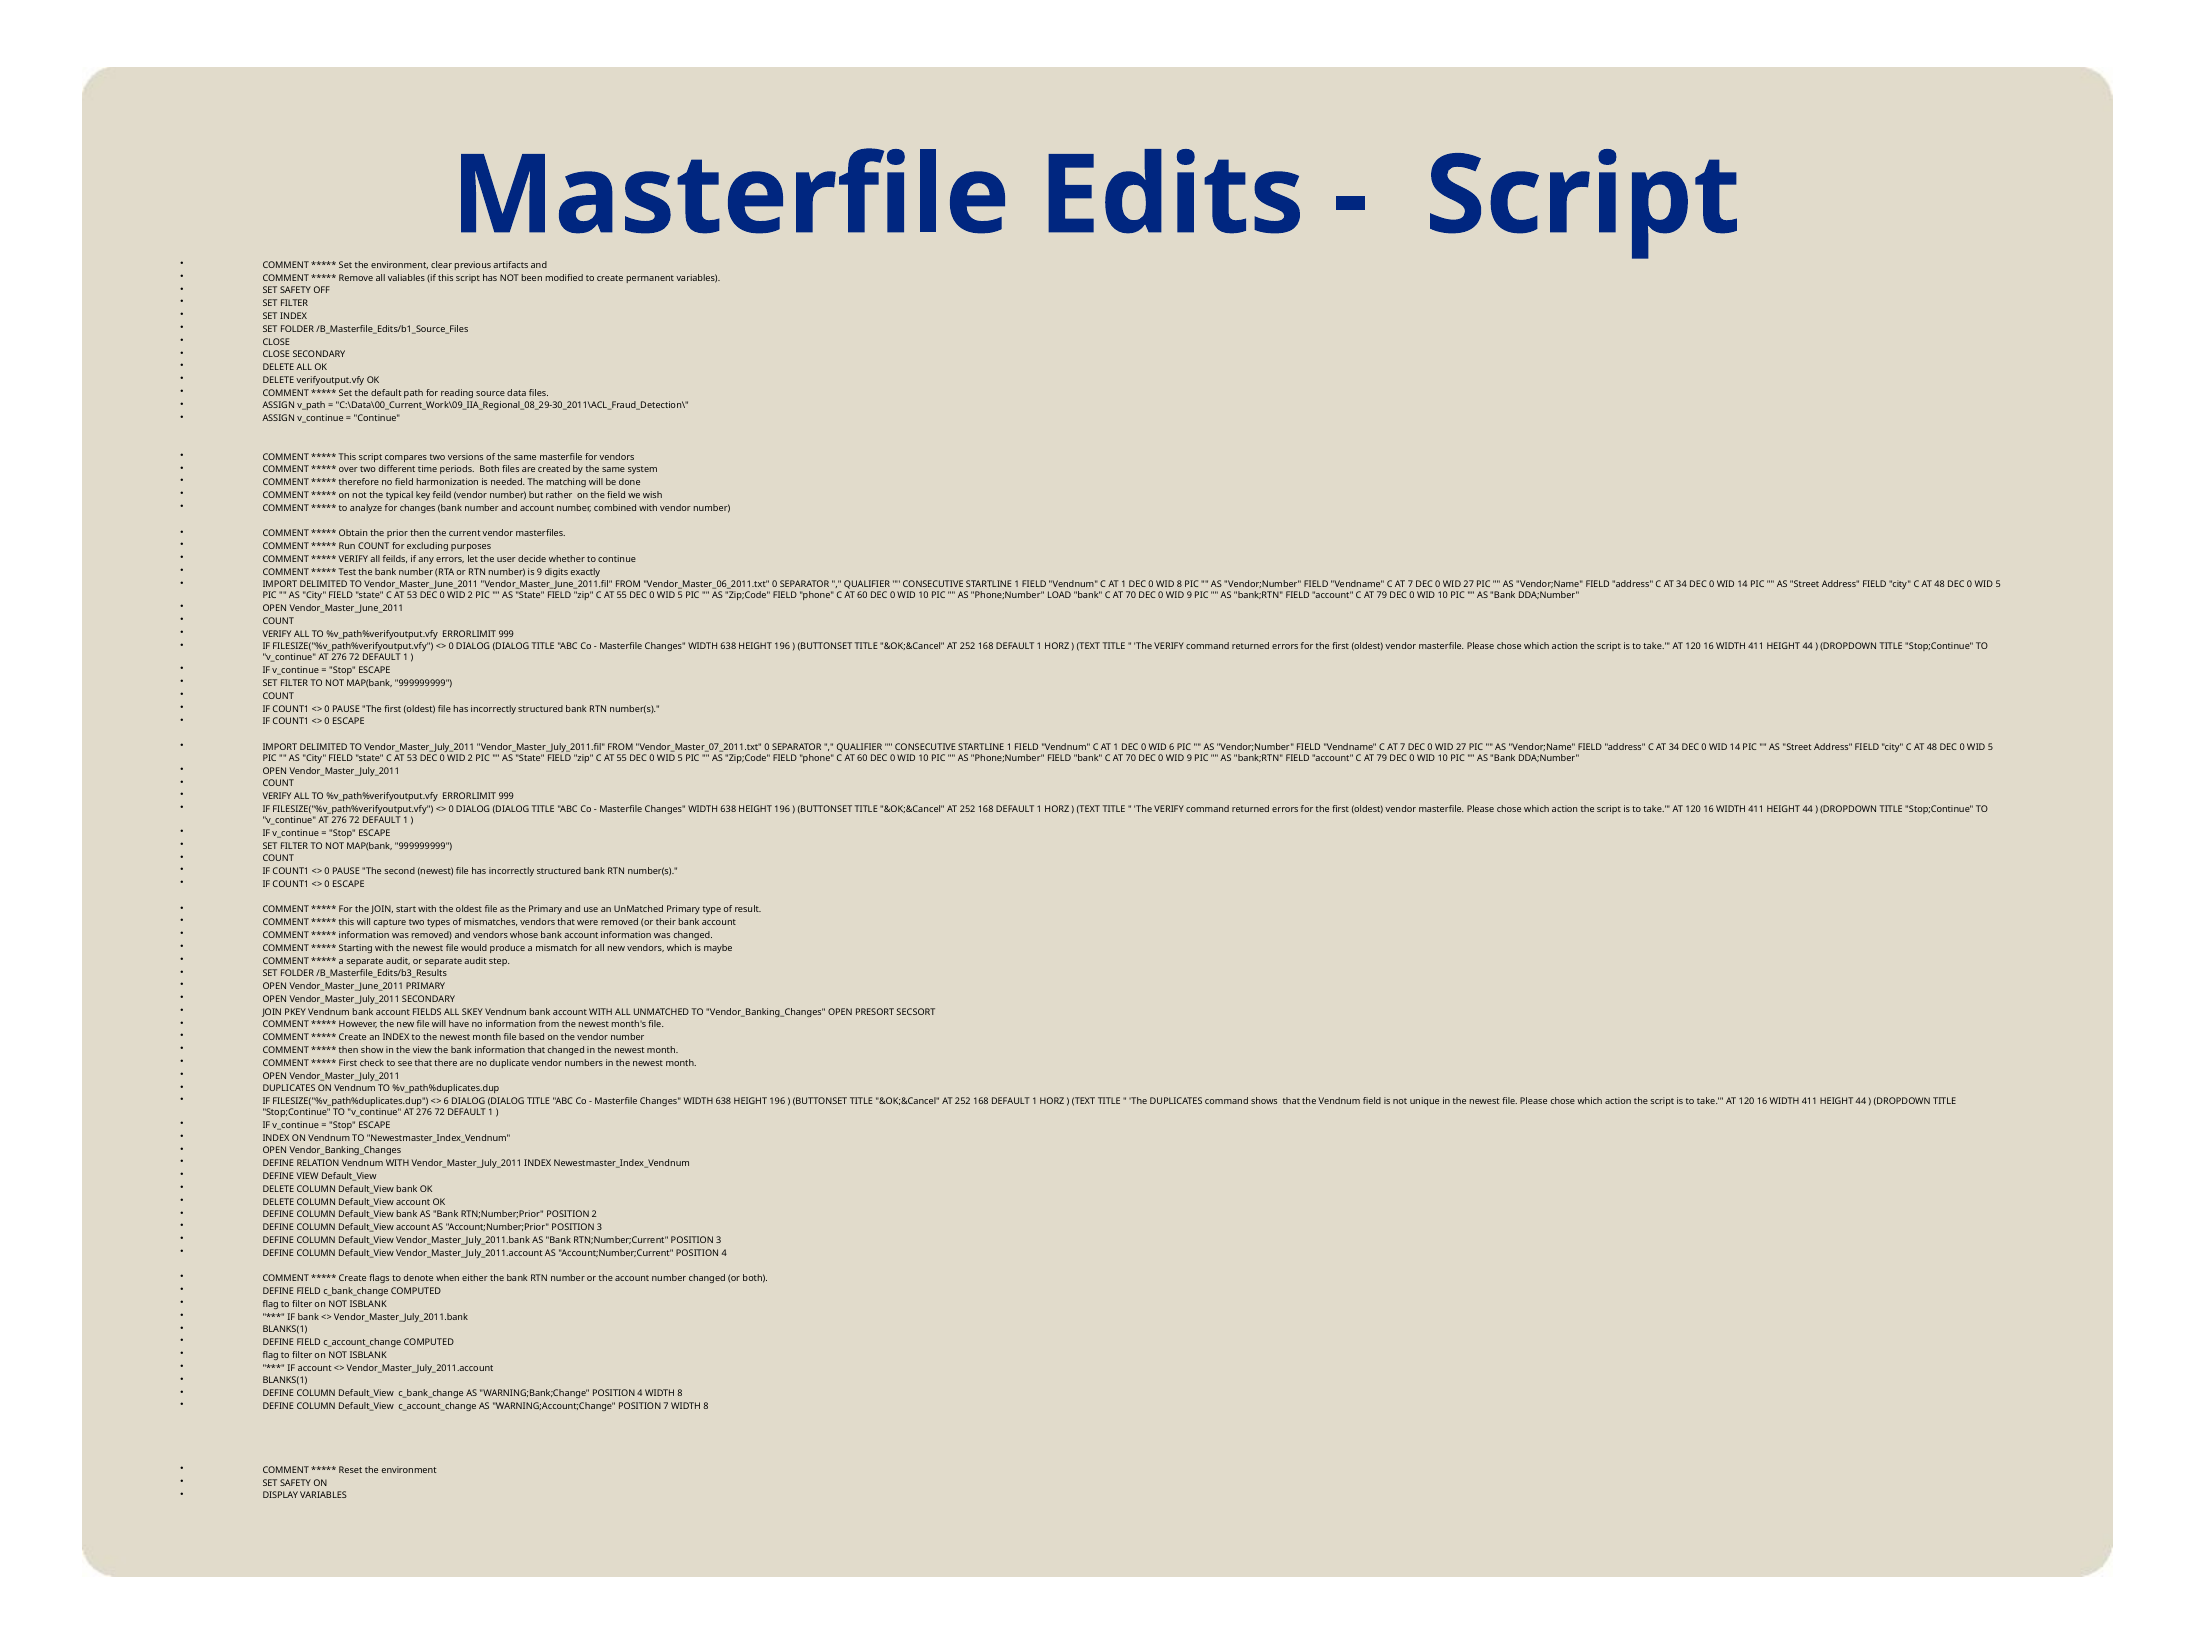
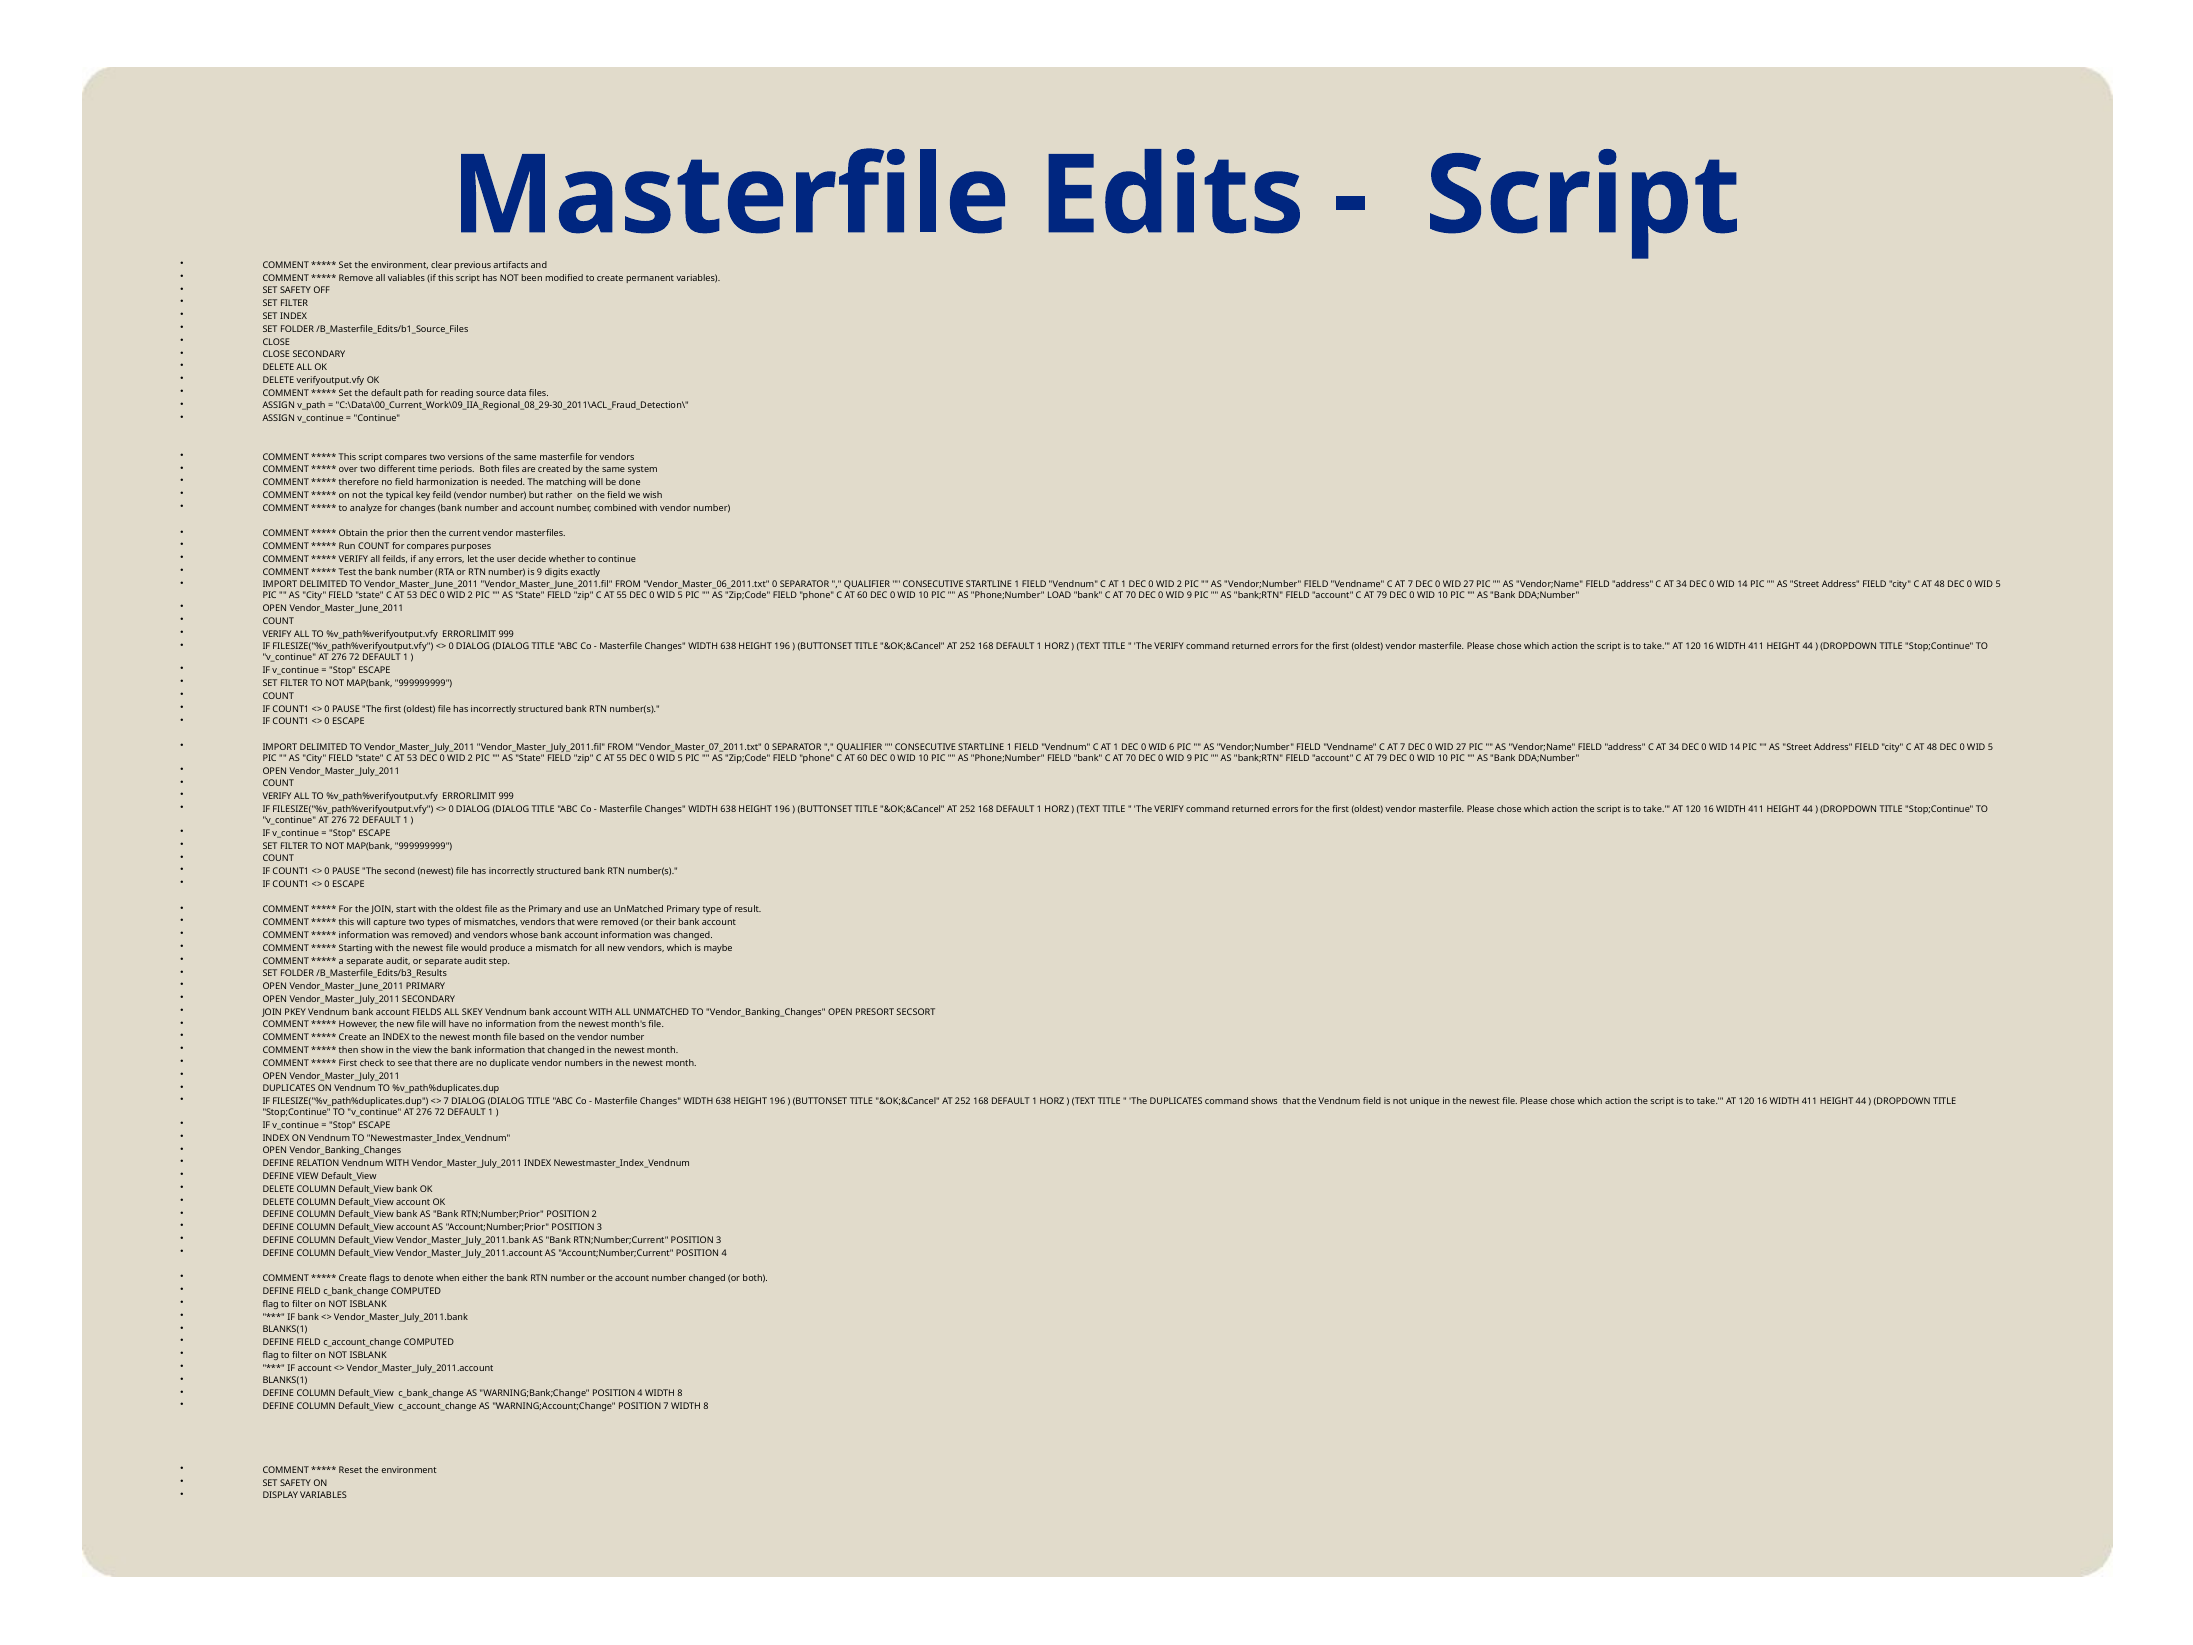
for excluding: excluding -> compares (428, 546)
8: 8 -> 2 (1180, 585)
6: 6 -> 7 (446, 1101)
